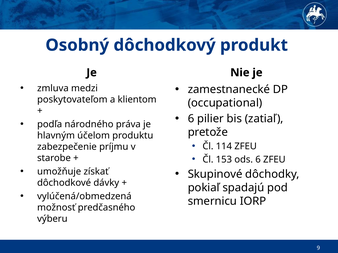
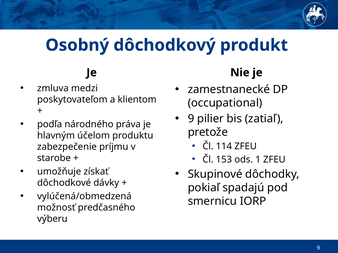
6: 6 -> 9 (191, 119)
ods 6: 6 -> 1 (258, 160)
